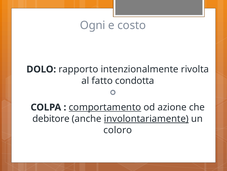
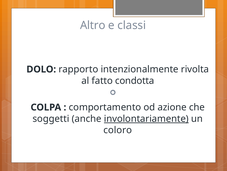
Ogni: Ogni -> Altro (93, 25)
costo: costo -> classi (132, 25)
comportamento underline: present -> none (105, 107)
debitore: debitore -> soggetti (51, 118)
